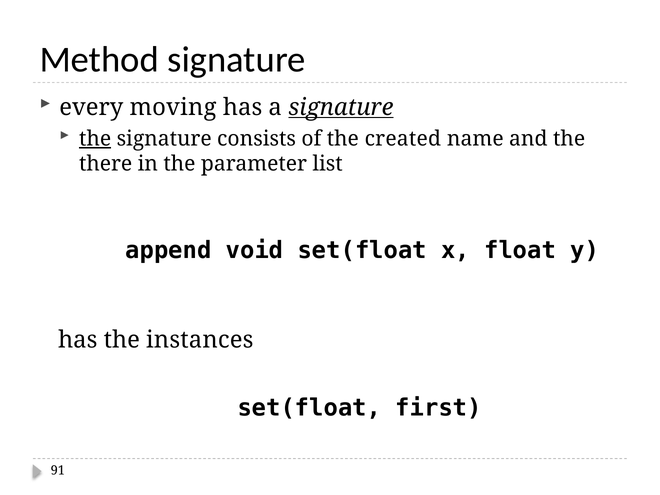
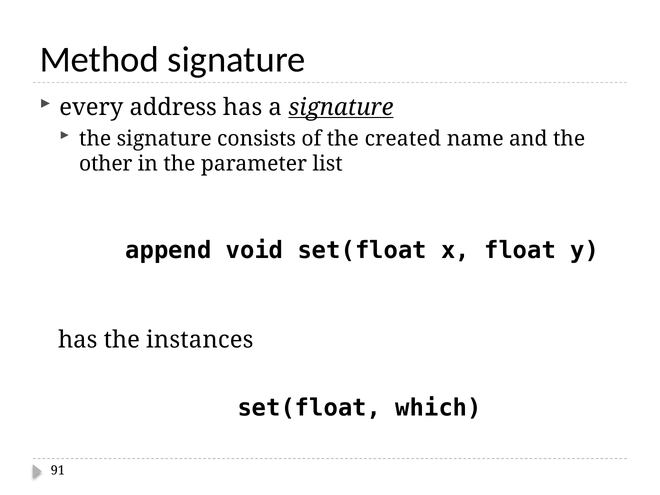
moving: moving -> address (173, 107)
the underline: present -> none (95, 139)
there: there -> other (106, 164)
first: first -> which (439, 408)
